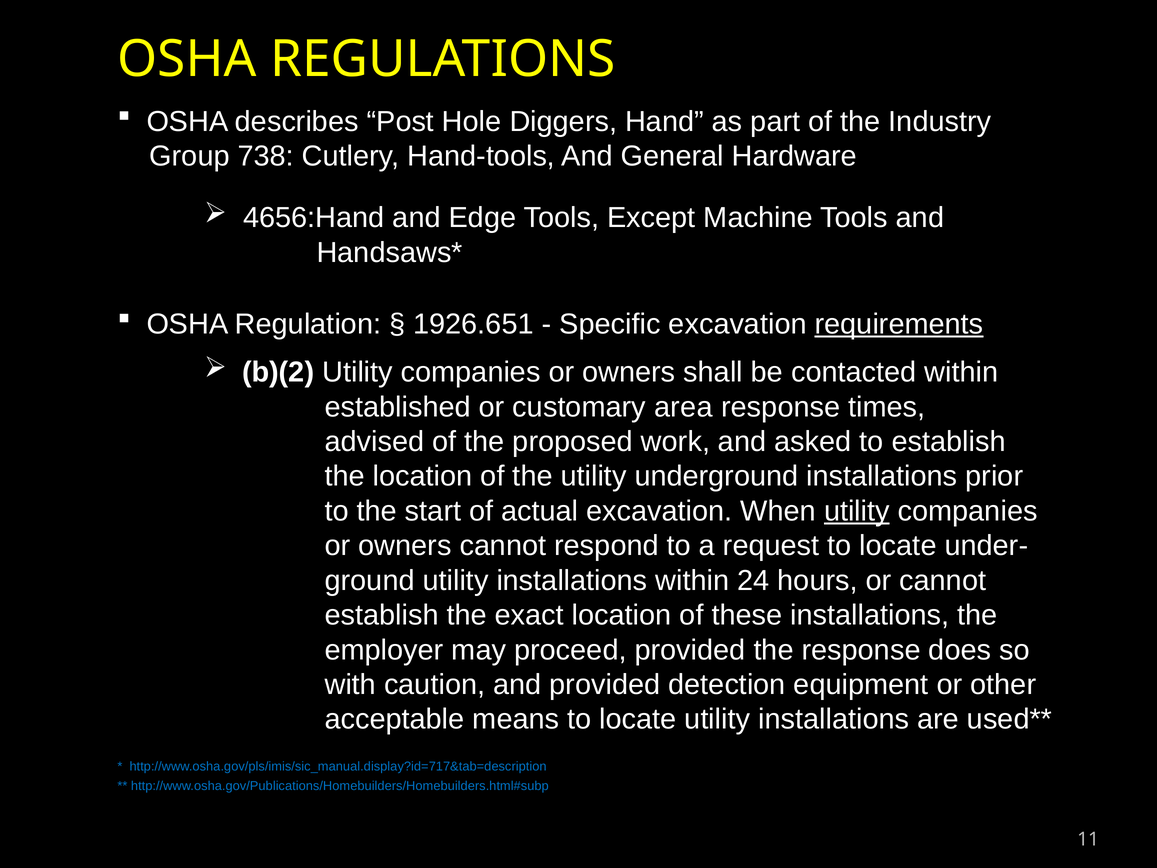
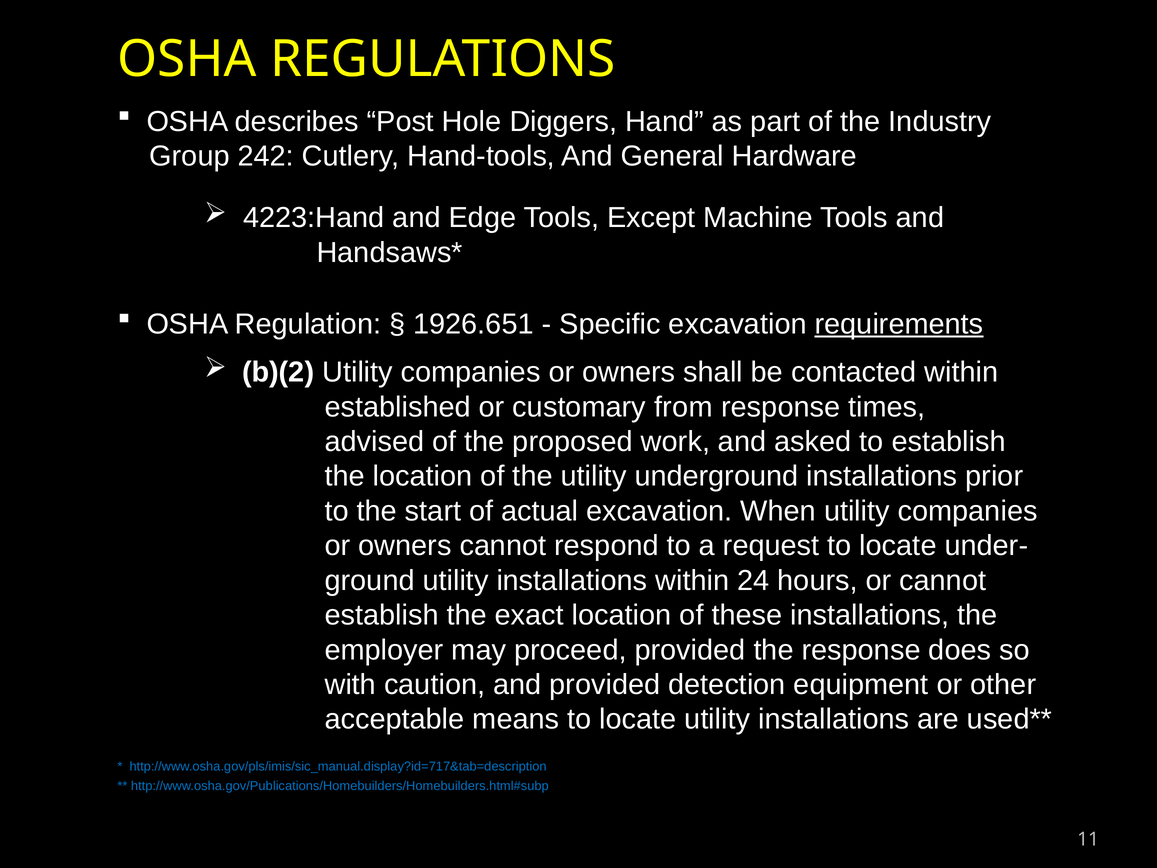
738: 738 -> 242 (266, 156)
4656:Hand: 4656:Hand -> 4223:Hand (314, 218)
area: area -> from (683, 407)
utility underline: present -> none (857, 511)
